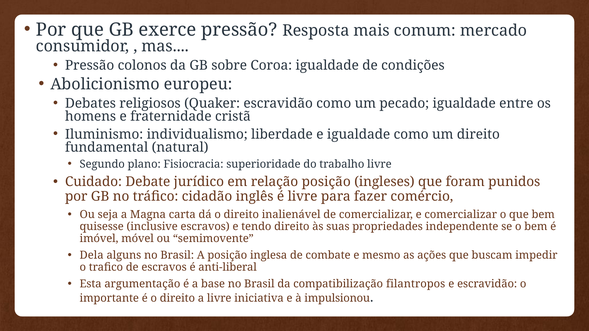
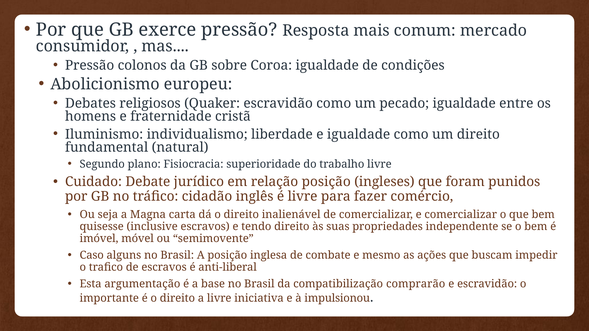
Dela: Dela -> Caso (92, 256)
filantropos: filantropos -> comprarão (416, 284)
